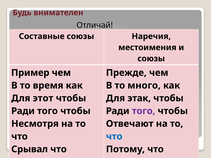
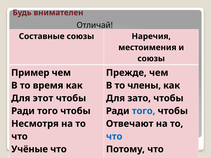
много: много -> члены (144, 86)
этак: этак -> зато (139, 98)
того colour: purple -> blue (144, 111)
Срывал: Срывал -> Учёные (30, 149)
